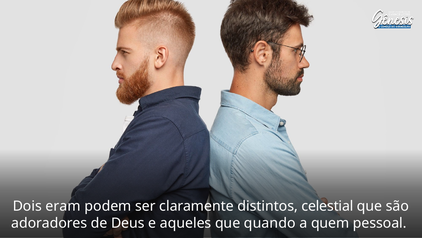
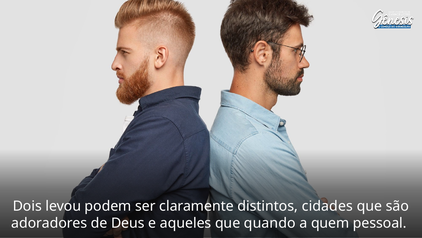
eram: eram -> levou (63, 206)
celestial: celestial -> cidades (327, 206)
